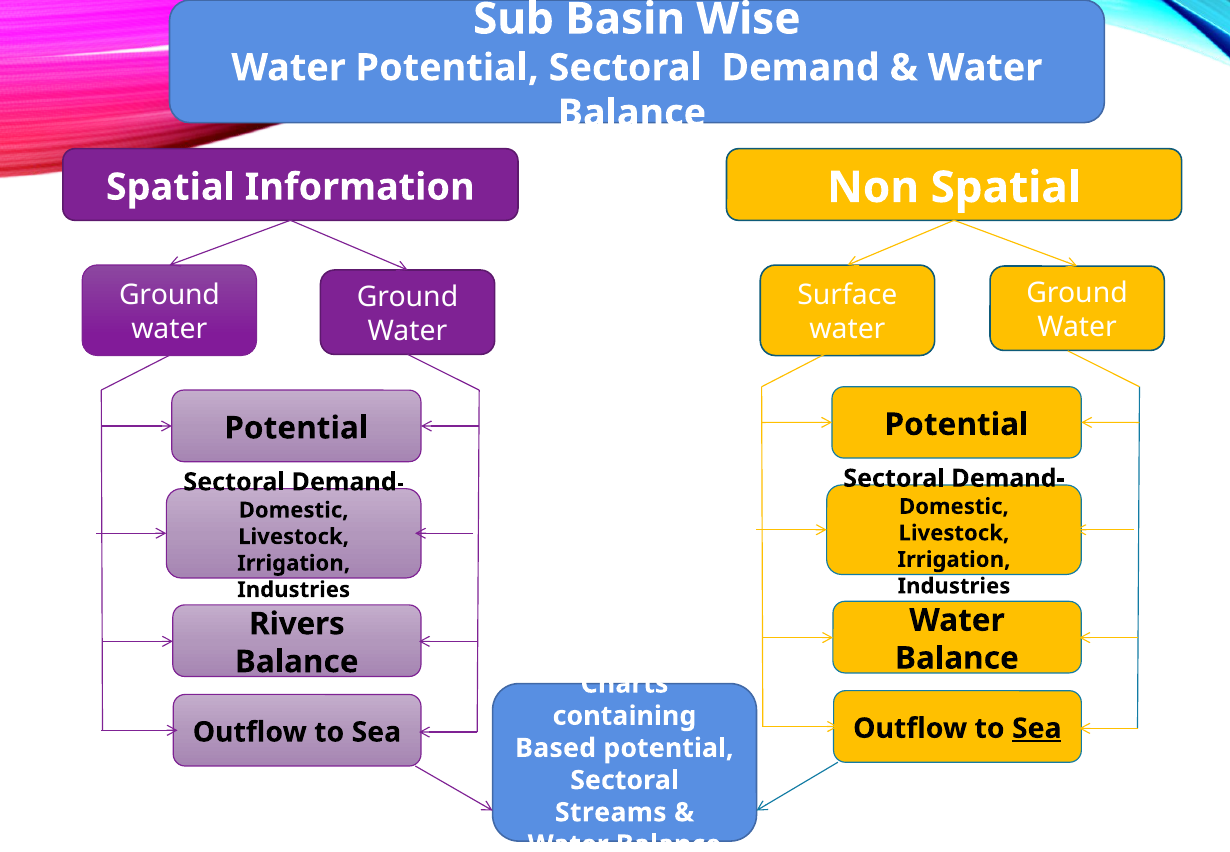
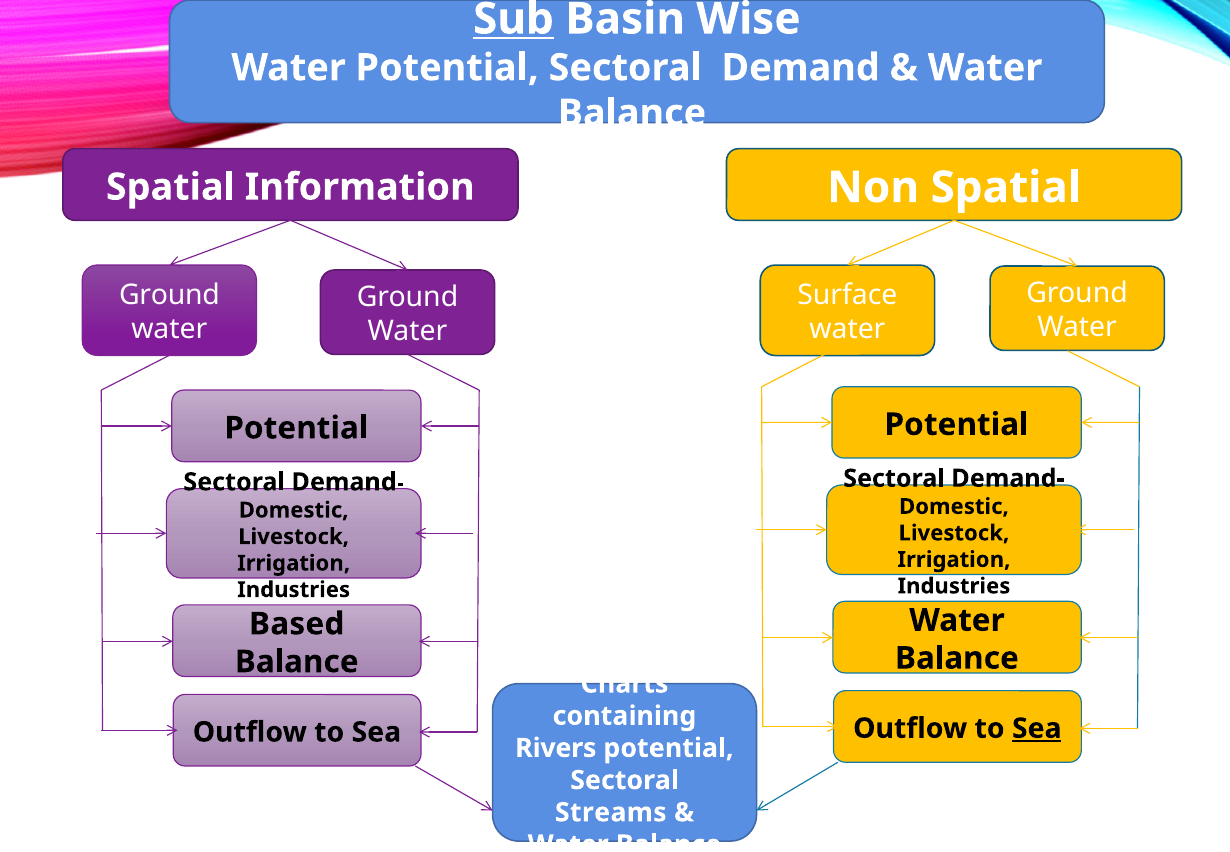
Sub underline: none -> present (514, 19)
Rivers: Rivers -> Based (297, 624)
Based: Based -> Rivers (556, 748)
